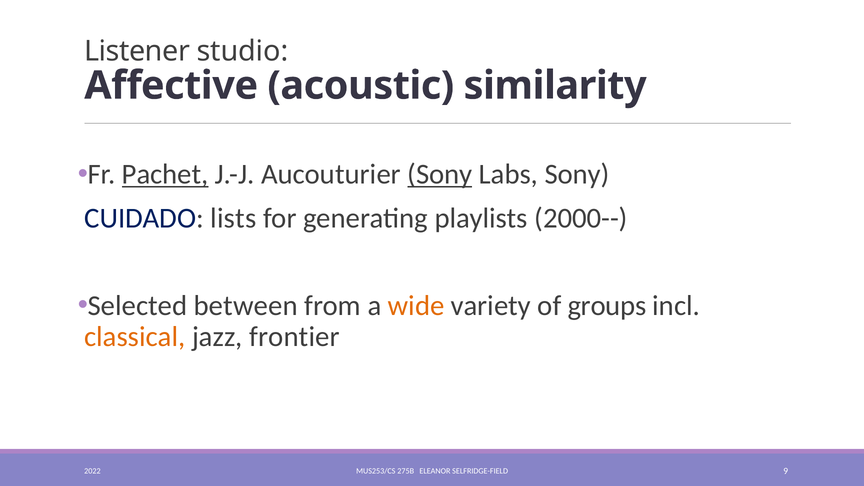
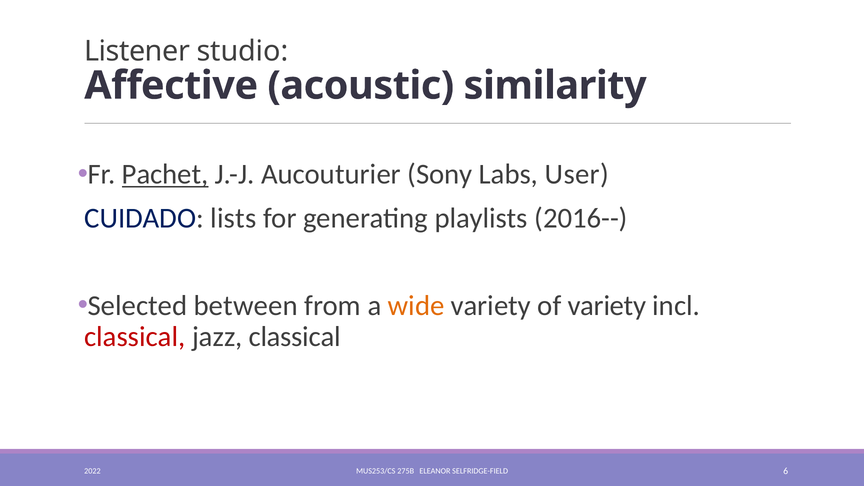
Sony underline: present -> none (440, 174)
Labs Sony: Sony -> User (577, 174)
2000--: 2000-- -> 2016-- (581, 218)
of groups: groups -> variety (607, 306)
classical colour: orange -> red (135, 337)
jazz frontier: frontier -> classical (295, 337)
9: 9 -> 6 (786, 471)
